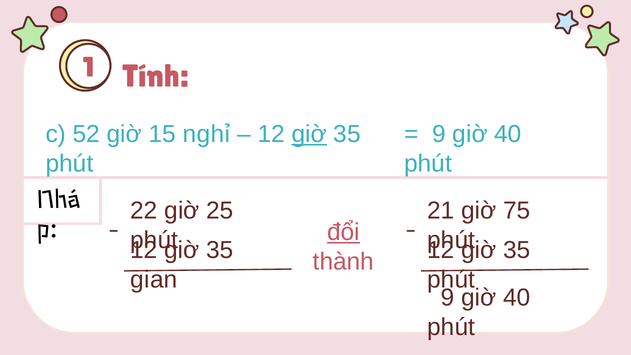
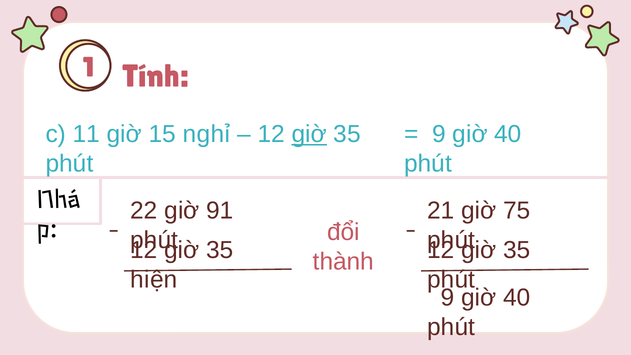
52: 52 -> 11 (86, 134)
25: 25 -> 91 (220, 211)
đổi underline: present -> none (344, 232)
gian: gian -> hiện (154, 280)
